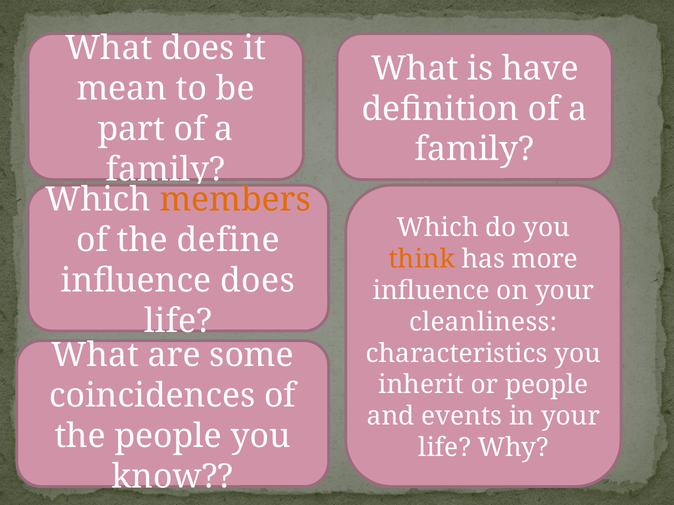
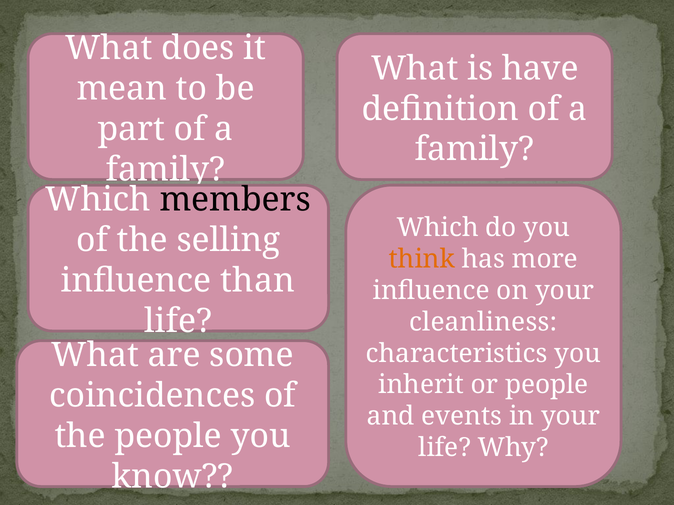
members colour: orange -> black (235, 200)
define: define -> selling (229, 240)
influence does: does -> than (258, 281)
